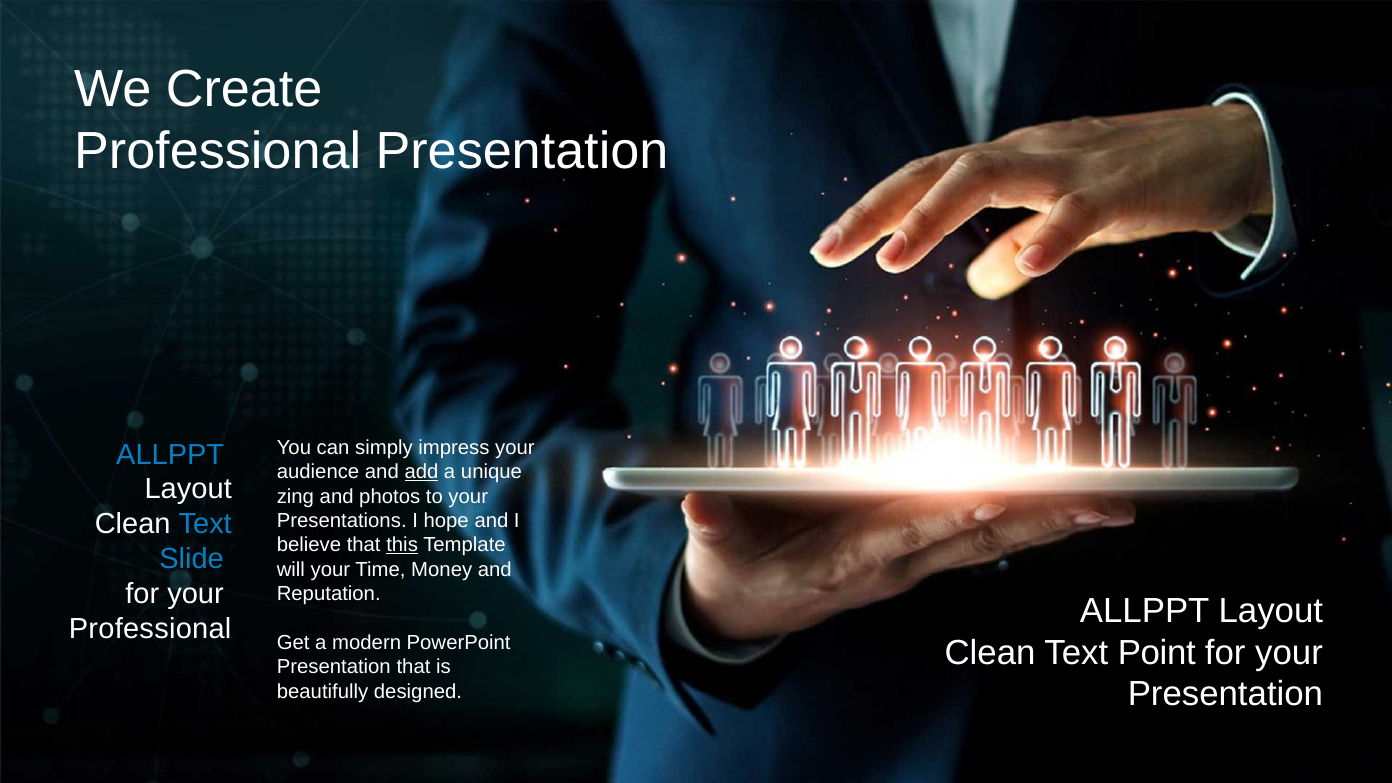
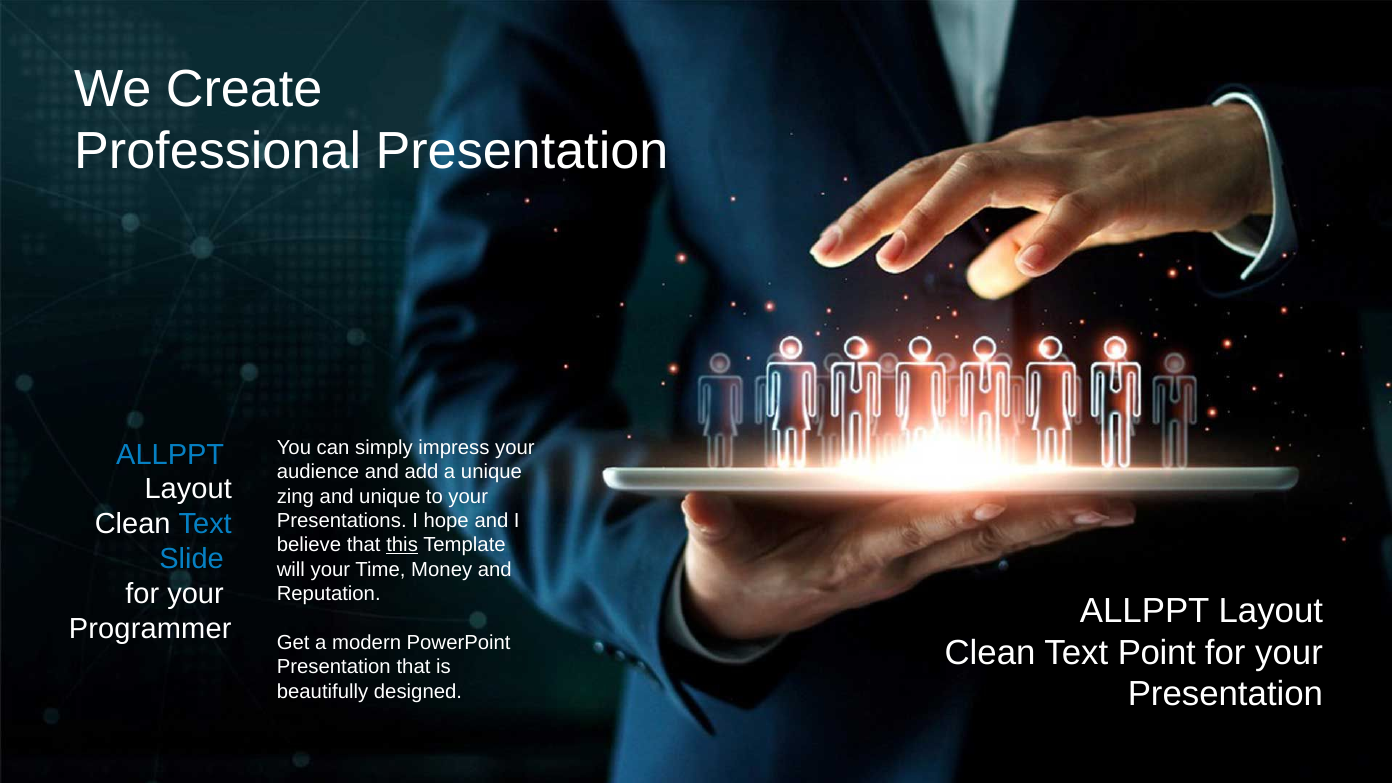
add underline: present -> none (421, 472)
and photos: photos -> unique (390, 496)
Professional: Professional -> Programmer (150, 629)
